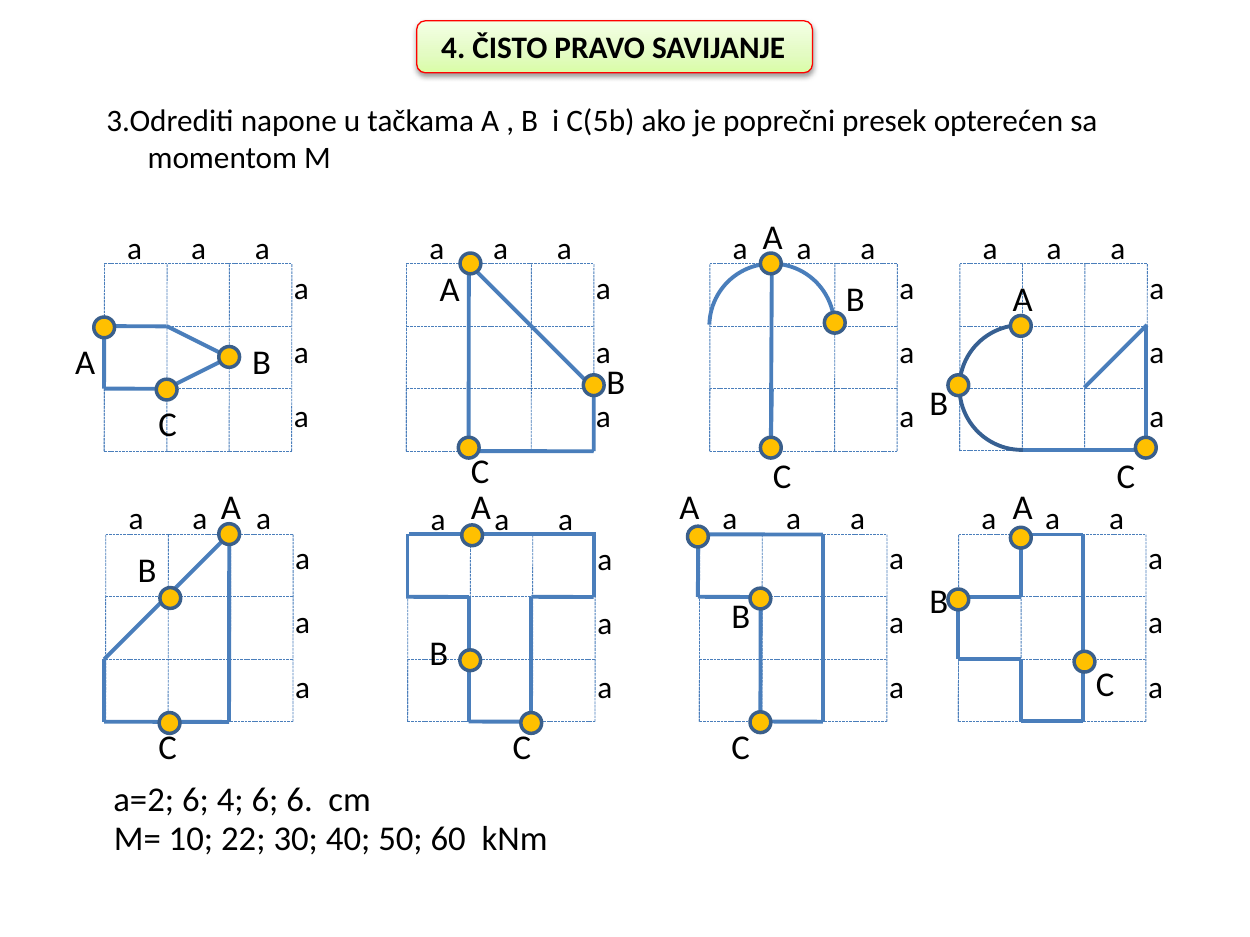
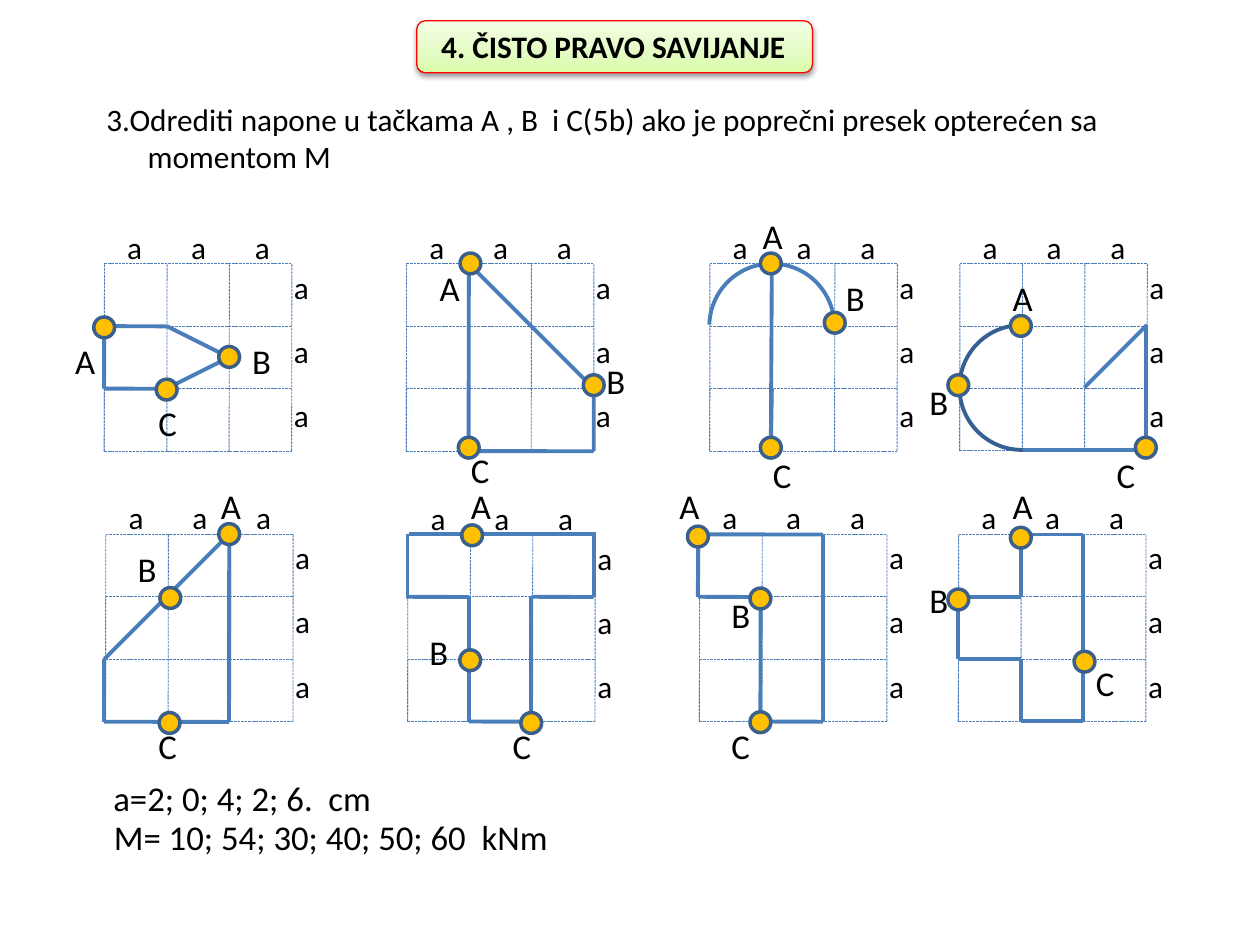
a=2 6: 6 -> 0 (196, 800)
4 6: 6 -> 2 (265, 800)
22: 22 -> 54 (243, 839)
